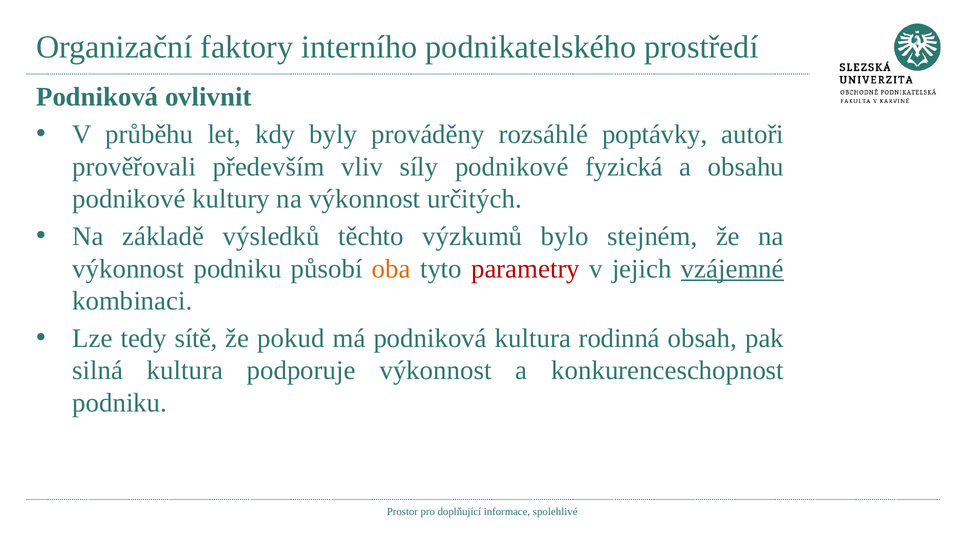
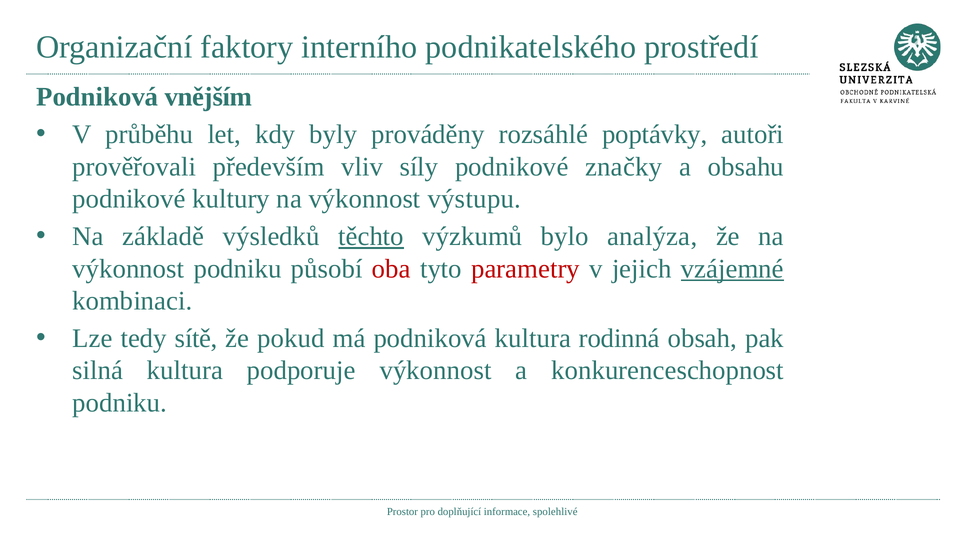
ovlivnit: ovlivnit -> vnějším (208, 97)
fyzická: fyzická -> značky (624, 167)
určitých: určitých -> výstupu (474, 199)
těchto underline: none -> present (371, 236)
stejném: stejném -> analýza (652, 236)
oba colour: orange -> red (391, 269)
